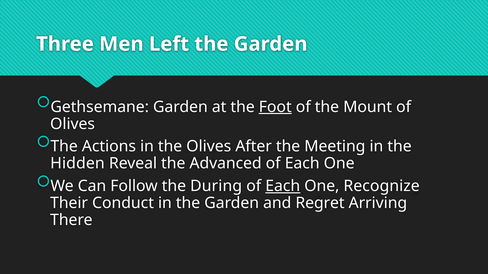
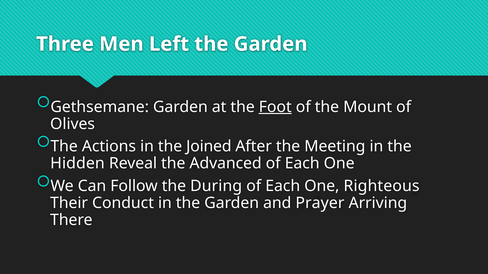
the Olives: Olives -> Joined (209, 147)
Each underline: present -> none (283, 186)
Recognize: Recognize -> Righteous (382, 186)
Regret: Regret -> Prayer (320, 203)
